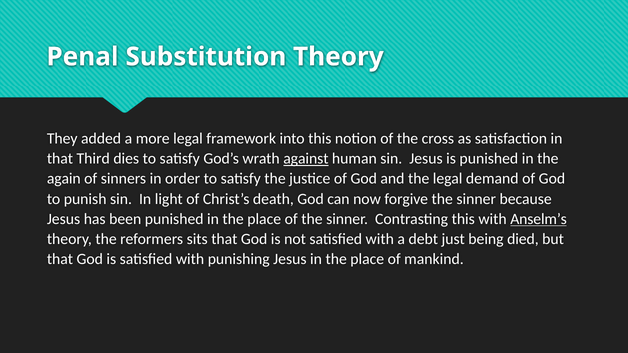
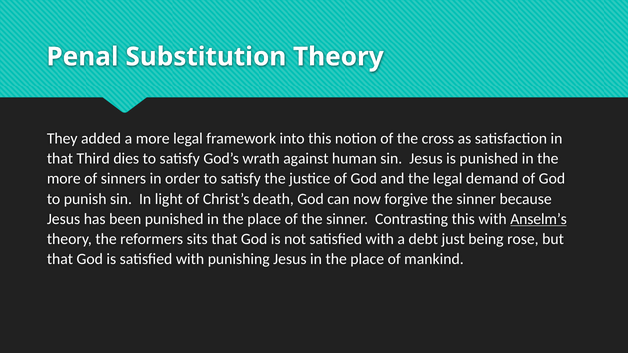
against underline: present -> none (306, 159)
again: again -> more (64, 179)
died: died -> rose (523, 239)
